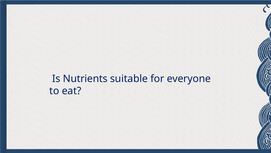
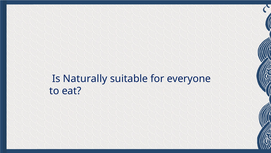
Nutrients: Nutrients -> Naturally (85, 78)
